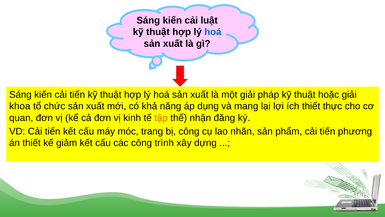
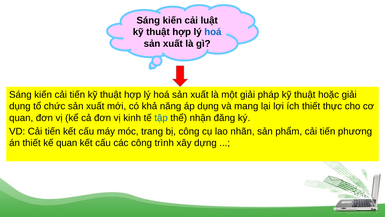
khoa: khoa -> dụng (20, 106)
tập colour: orange -> blue (161, 118)
kế giảm: giảm -> quan (67, 143)
